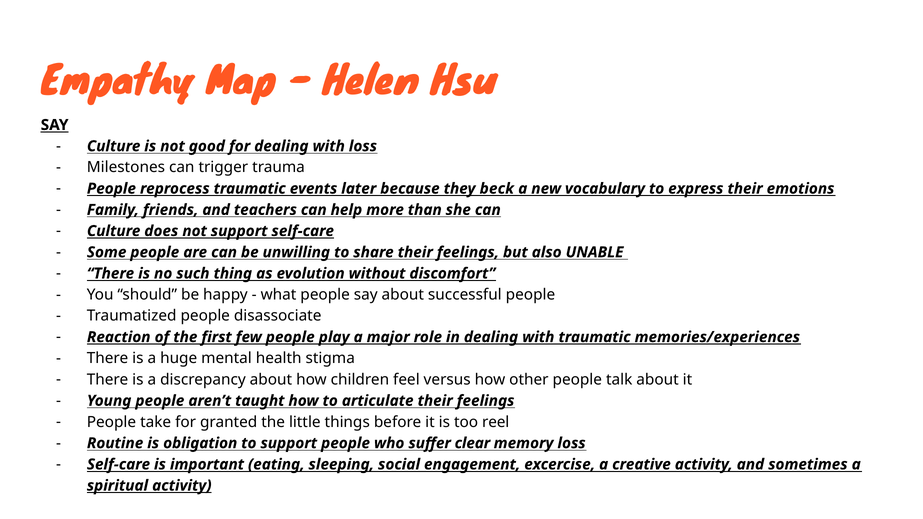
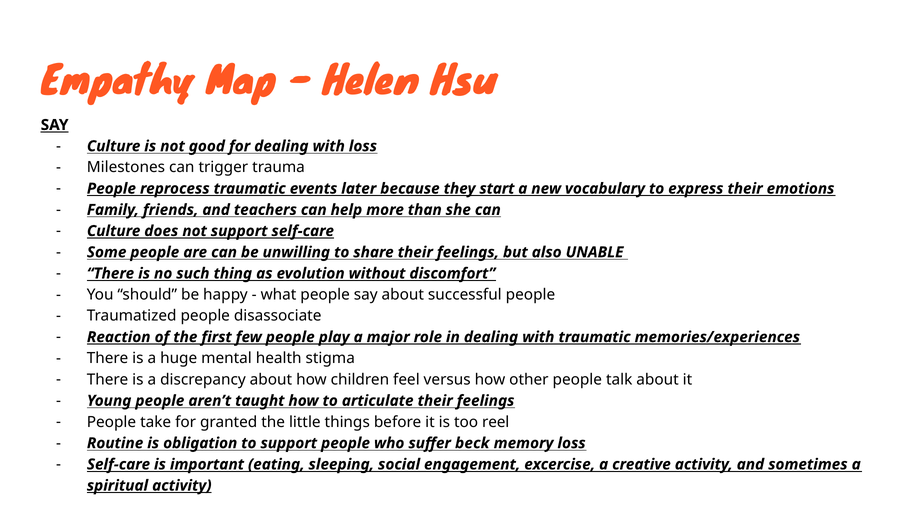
beck: beck -> start (497, 189)
clear: clear -> beck (472, 443)
